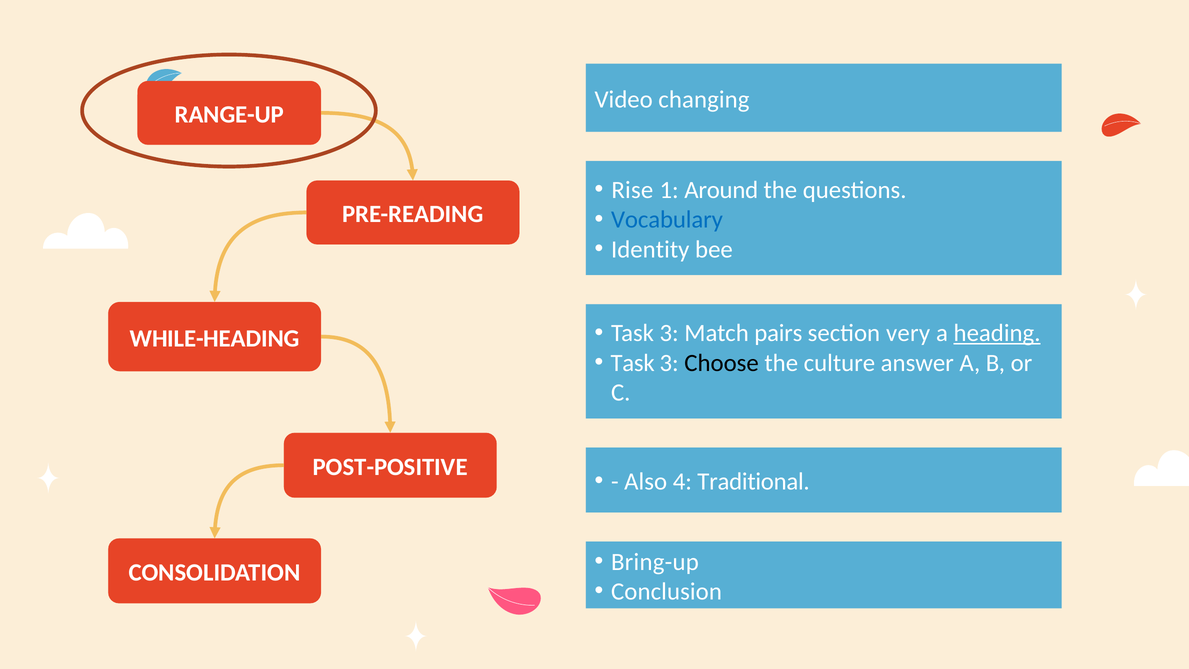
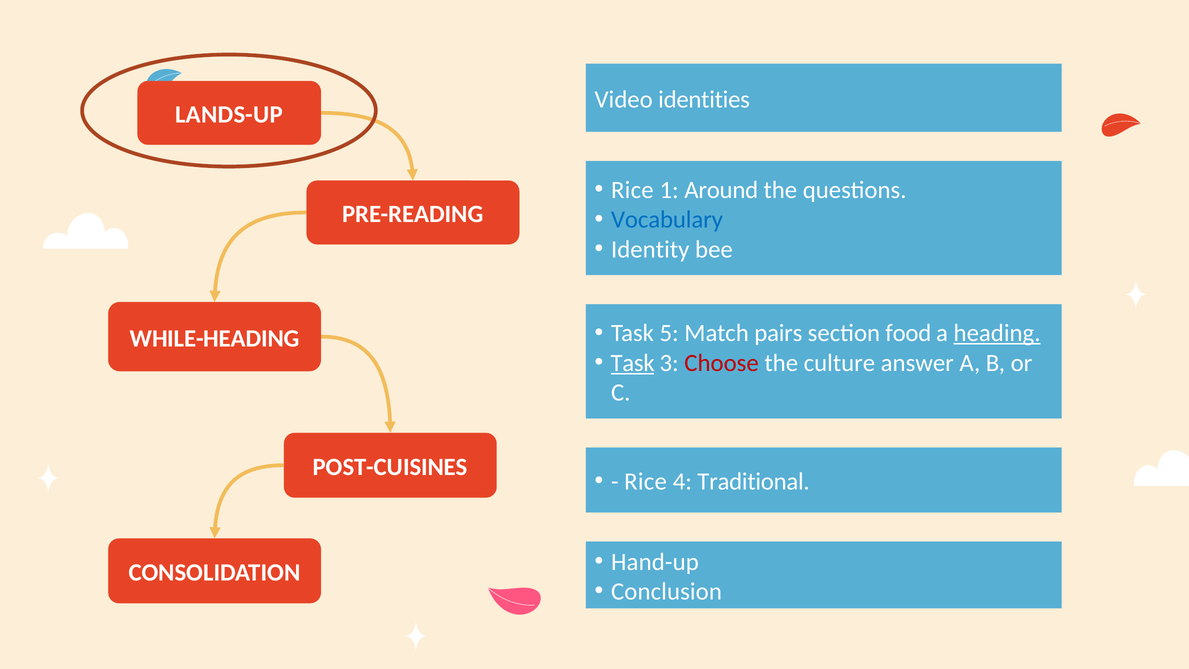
changing: changing -> identities (704, 99)
RANGE-UP: RANGE-UP -> LANDS-UP (229, 115)
Rise: Rise -> Rice (632, 190)
3: 3 -> 5 (669, 333)
very: very -> food (908, 333)
Task underline: none -> present (633, 363)
Choose colour: black -> red (722, 363)
POST-POSITIVE: POST-POSITIVE -> POST-CUISINES (390, 467)
Also: Also -> Rice (646, 482)
Bring-up: Bring-up -> Hand-up (655, 562)
